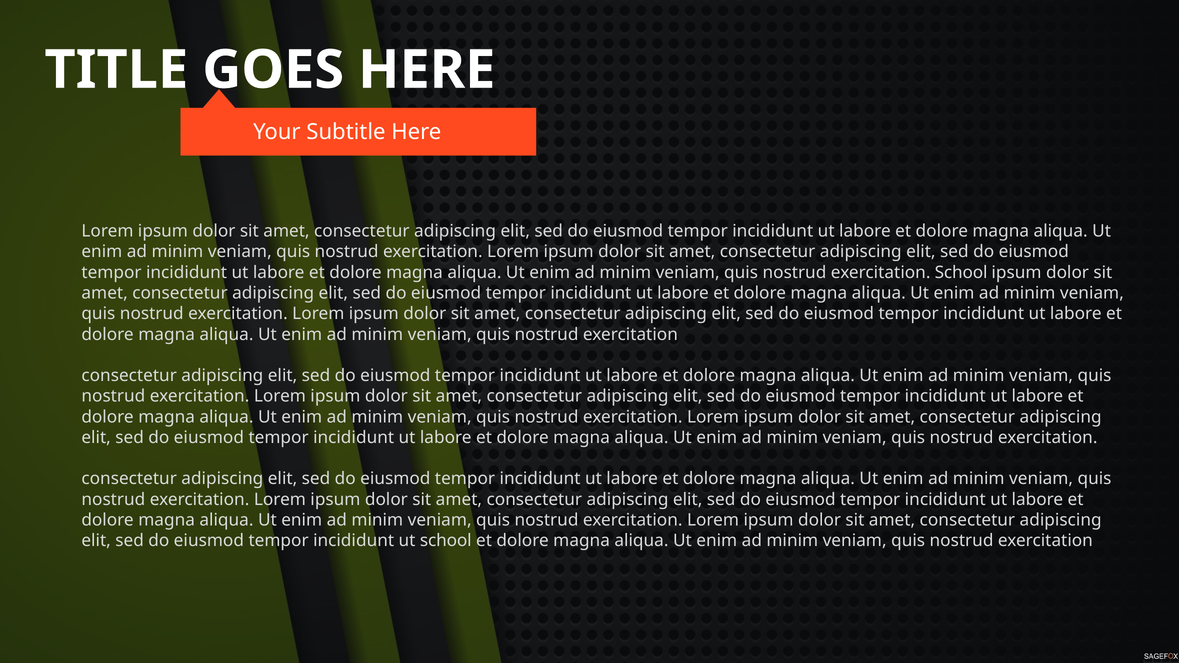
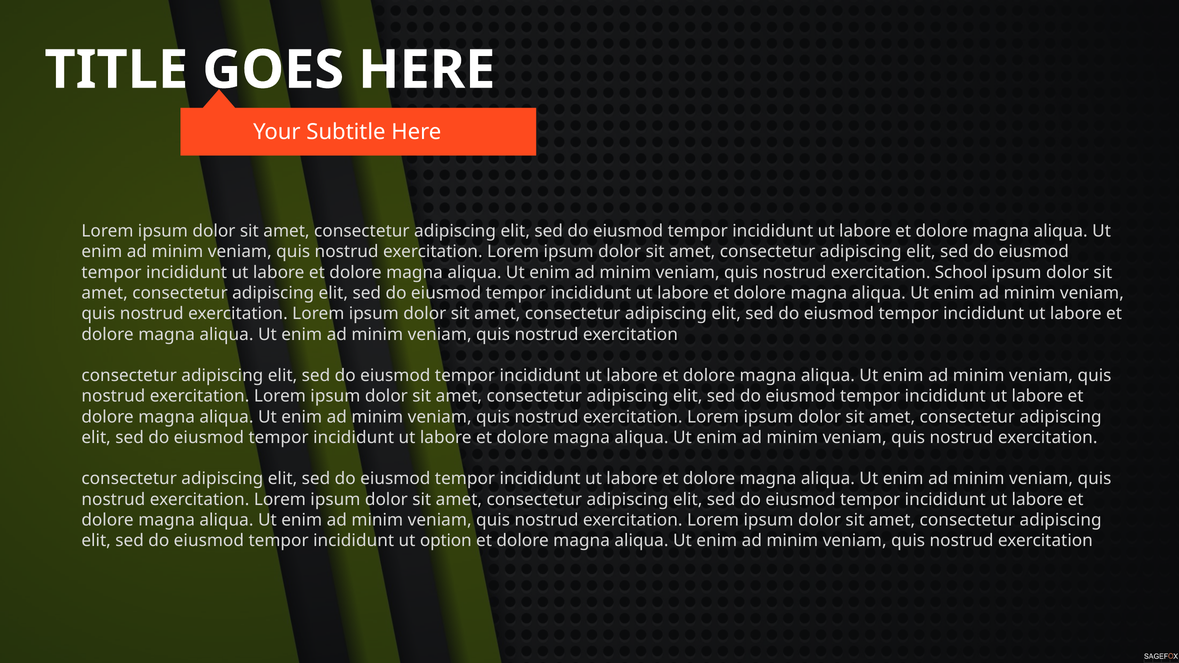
ut school: school -> option (446, 541)
